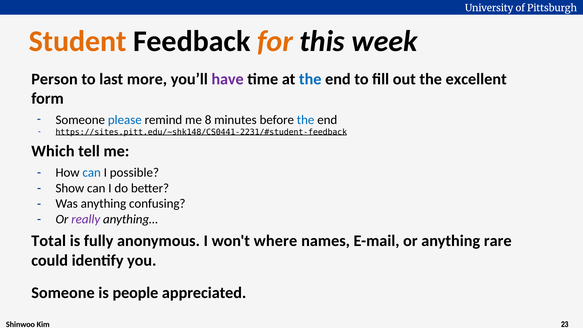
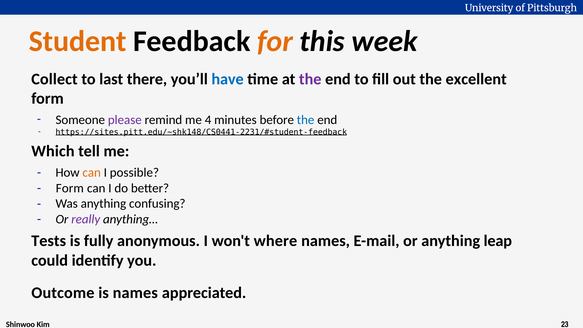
Person: Person -> Collect (54, 79)
more: more -> there (147, 79)
have colour: purple -> blue (228, 79)
the colour: blue -> purple (310, 79)
please colour: blue -> purple (125, 120)
8: 8 -> 4 (208, 120)
can colour: blue -> orange (92, 173)
Show: Show -> Form (70, 188)
Total: Total -> Tests (49, 241)
rare: rare -> leap (498, 241)
Someone: Someone -> Outcome (63, 293)
is people: people -> names (135, 293)
